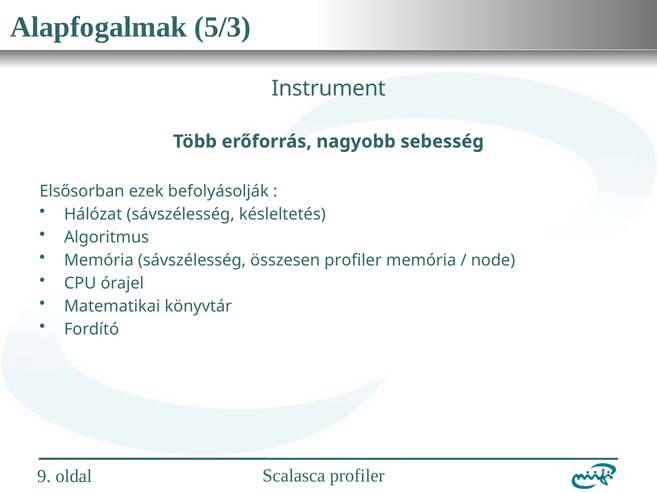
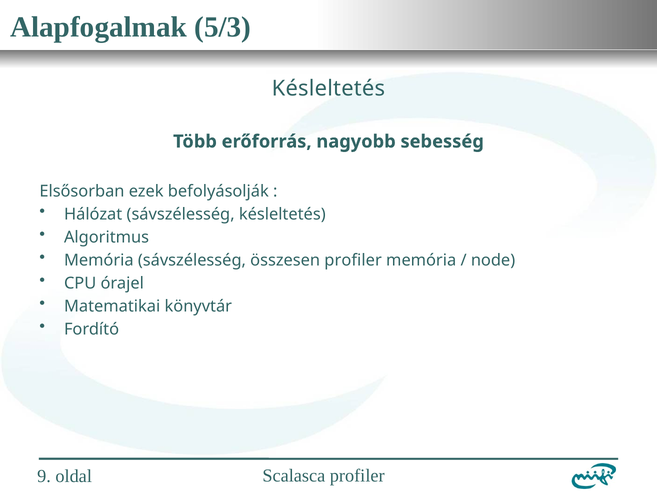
Instrument: Instrument -> Késleltetés (328, 88)
